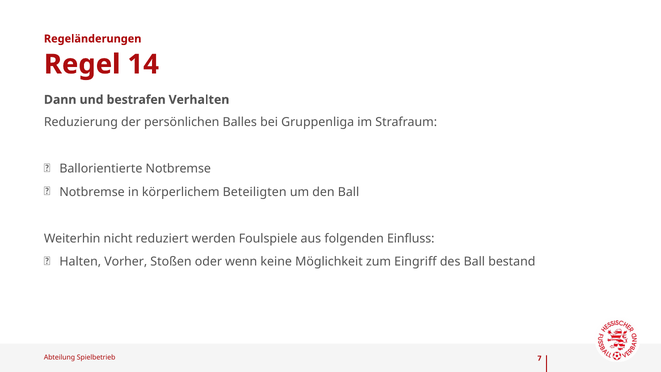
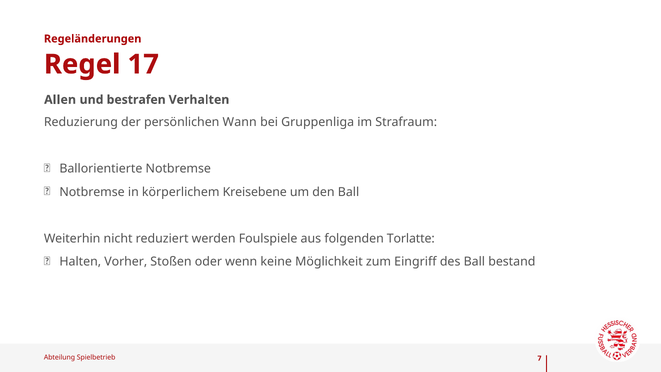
14: 14 -> 17 (143, 64)
Dann: Dann -> Allen (60, 100)
Balles: Balles -> Wann (240, 122)
Beteiligten: Beteiligten -> Kreisebene (255, 192)
Einfluss: Einfluss -> Torlatte (411, 238)
